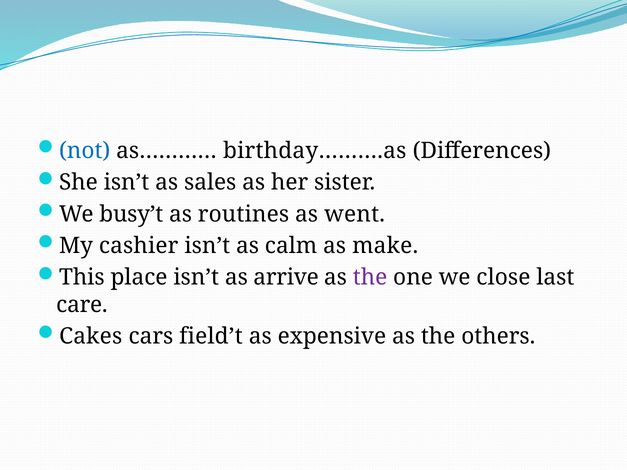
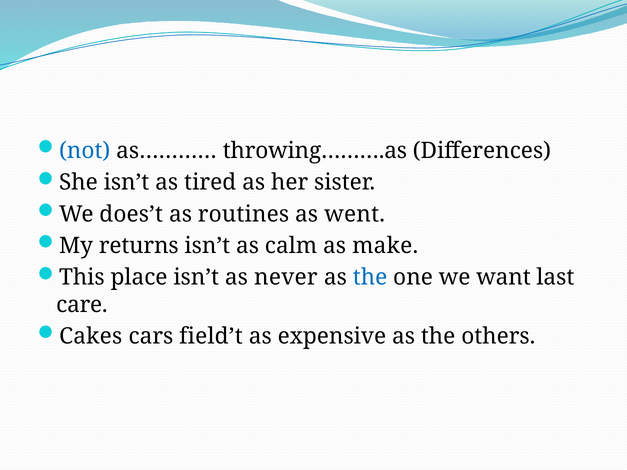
birthday……….as: birthday……….as -> throwing……….as (315, 151)
sales: sales -> tired (210, 183)
busy’t: busy’t -> does’t (131, 214)
cashier: cashier -> returns (139, 246)
arrive: arrive -> never (286, 278)
the colour: purple -> blue (370, 278)
close: close -> want (504, 278)
